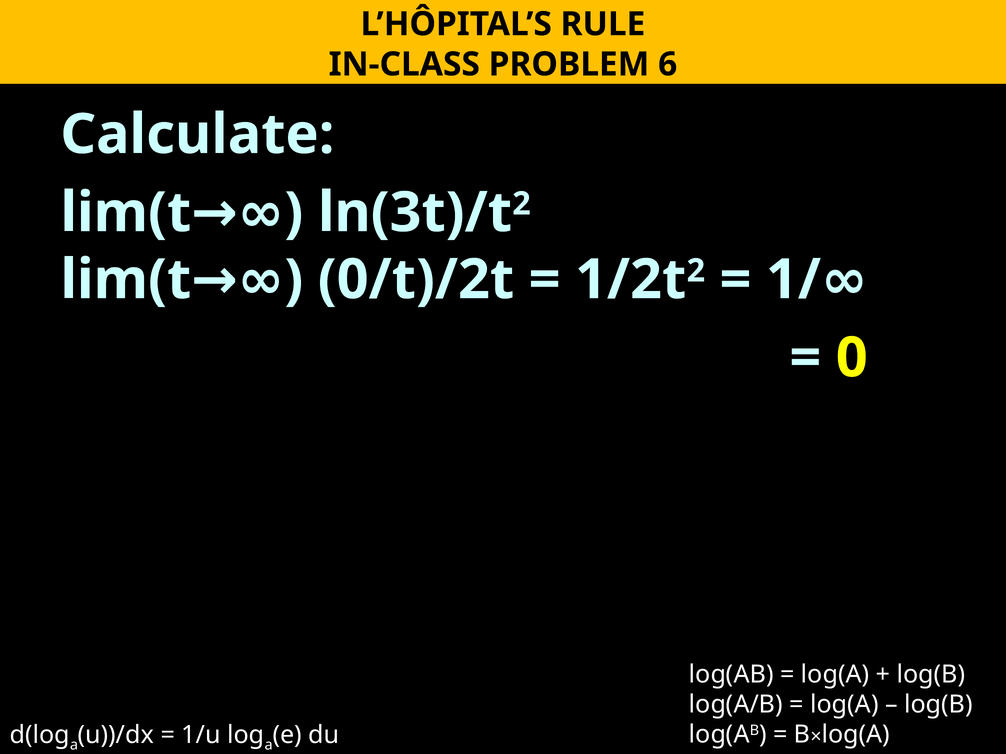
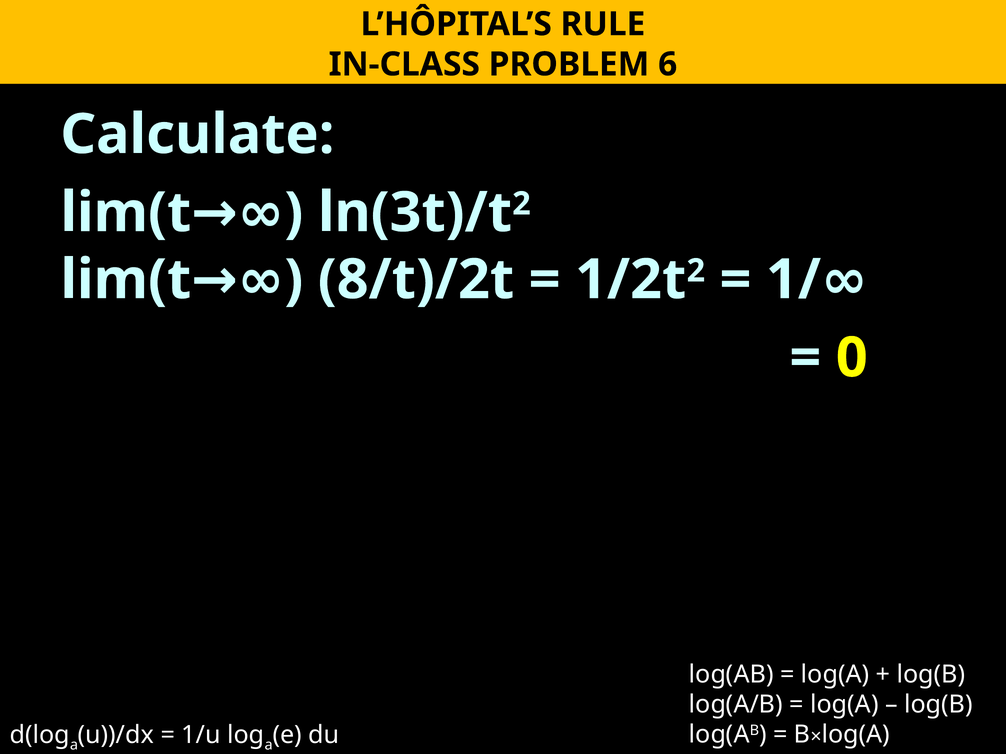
0/t)/2t: 0/t)/2t -> 8/t)/2t (416, 280)
